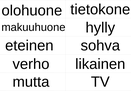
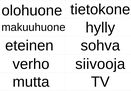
likainen: likainen -> siivooja (100, 64)
